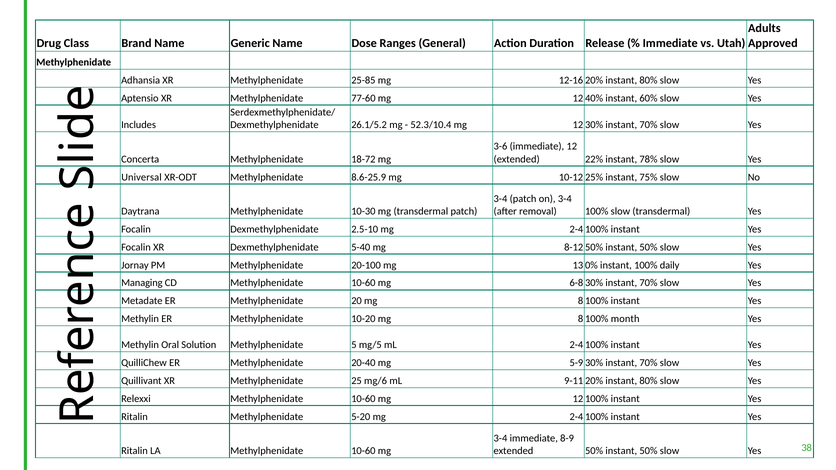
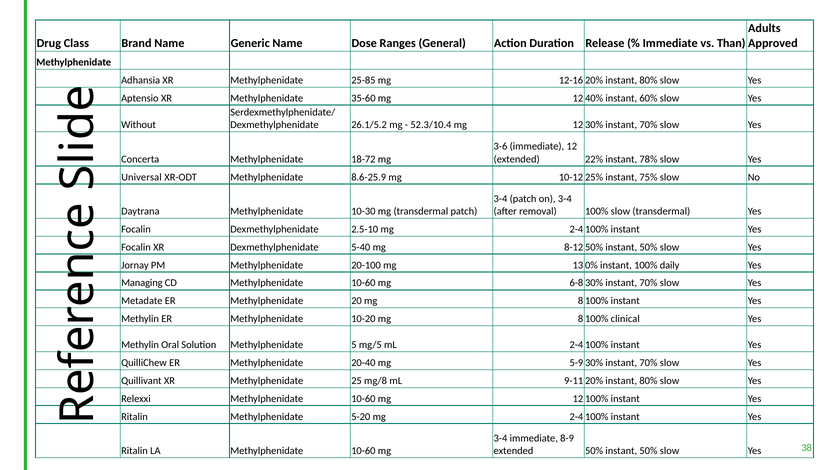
Utah: Utah -> Than (731, 43)
77-60: 77-60 -> 35-60 (363, 98)
Includes: Includes -> Without (139, 125)
month: month -> clinical (625, 319)
mg/6: mg/6 -> mg/8 (376, 381)
